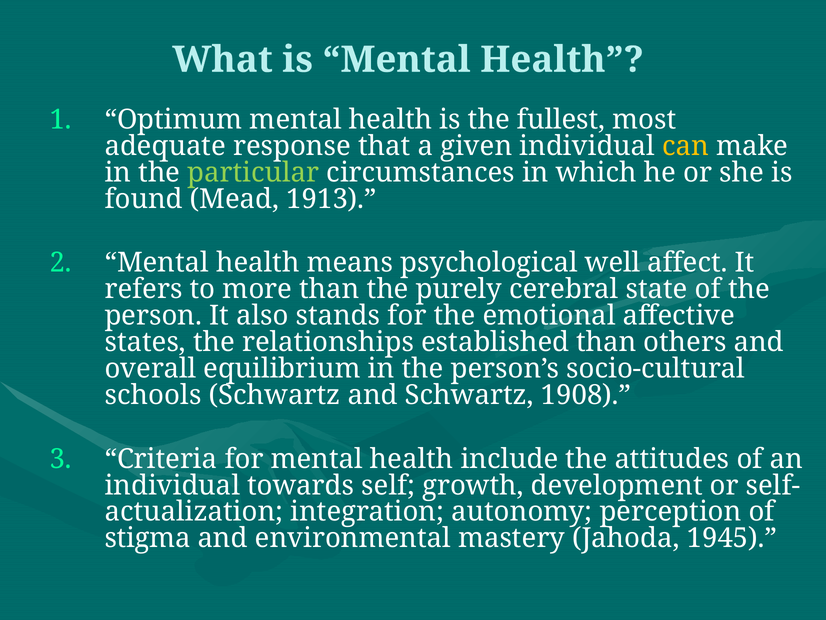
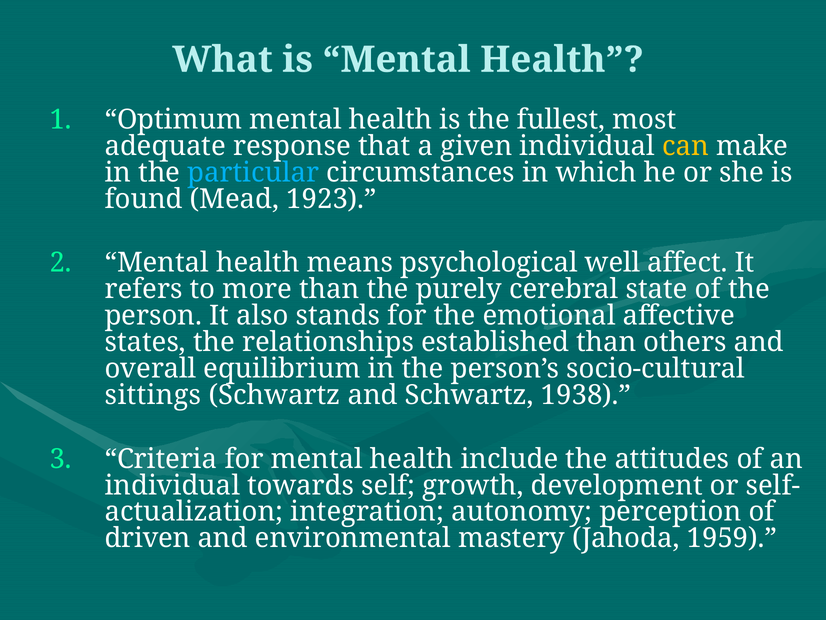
particular colour: light green -> light blue (253, 172)
1913: 1913 -> 1923 (332, 199)
schools: schools -> sittings (153, 395)
1908: 1908 -> 1938 (586, 395)
stigma: stigma -> driven (148, 538)
1945: 1945 -> 1959 (732, 538)
